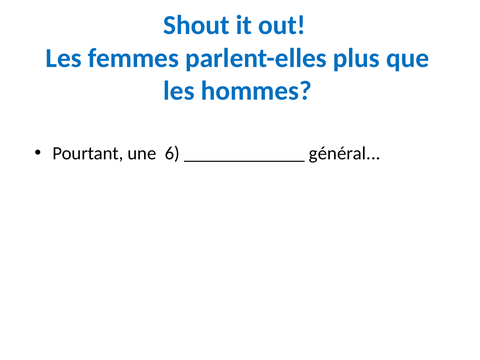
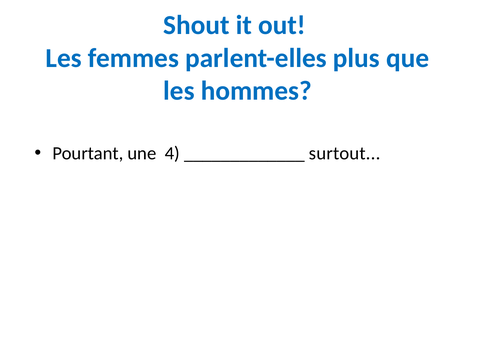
6: 6 -> 4 (172, 153)
général: général -> surtout (345, 153)
